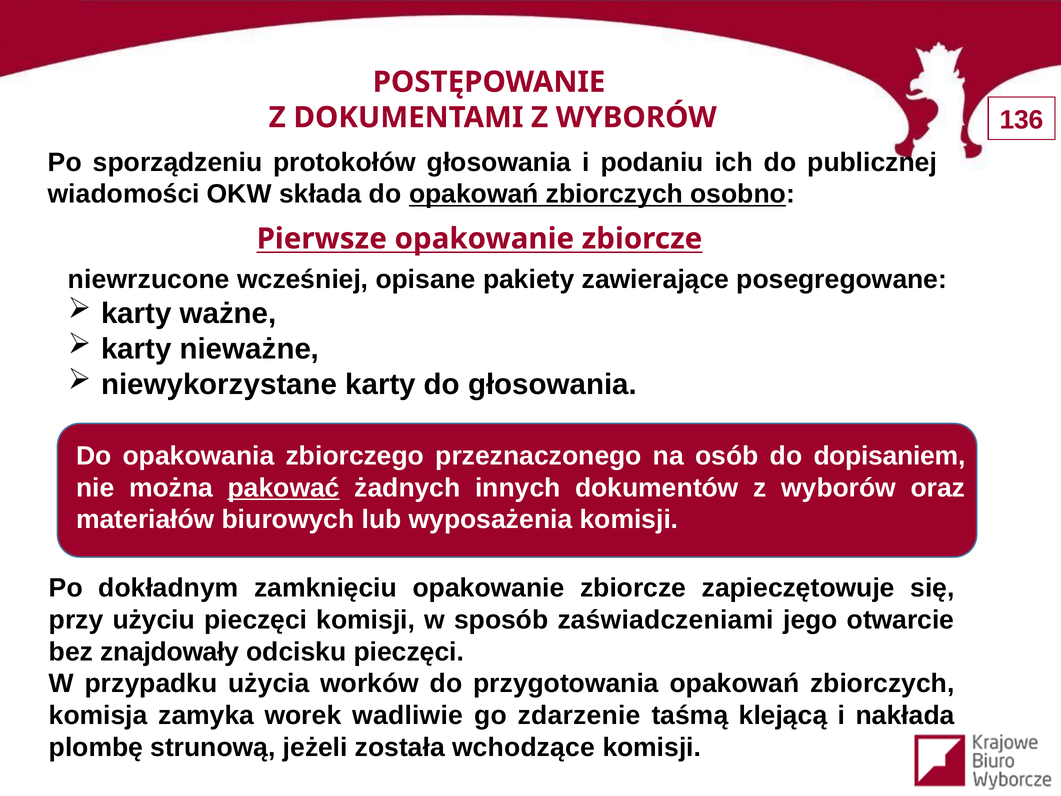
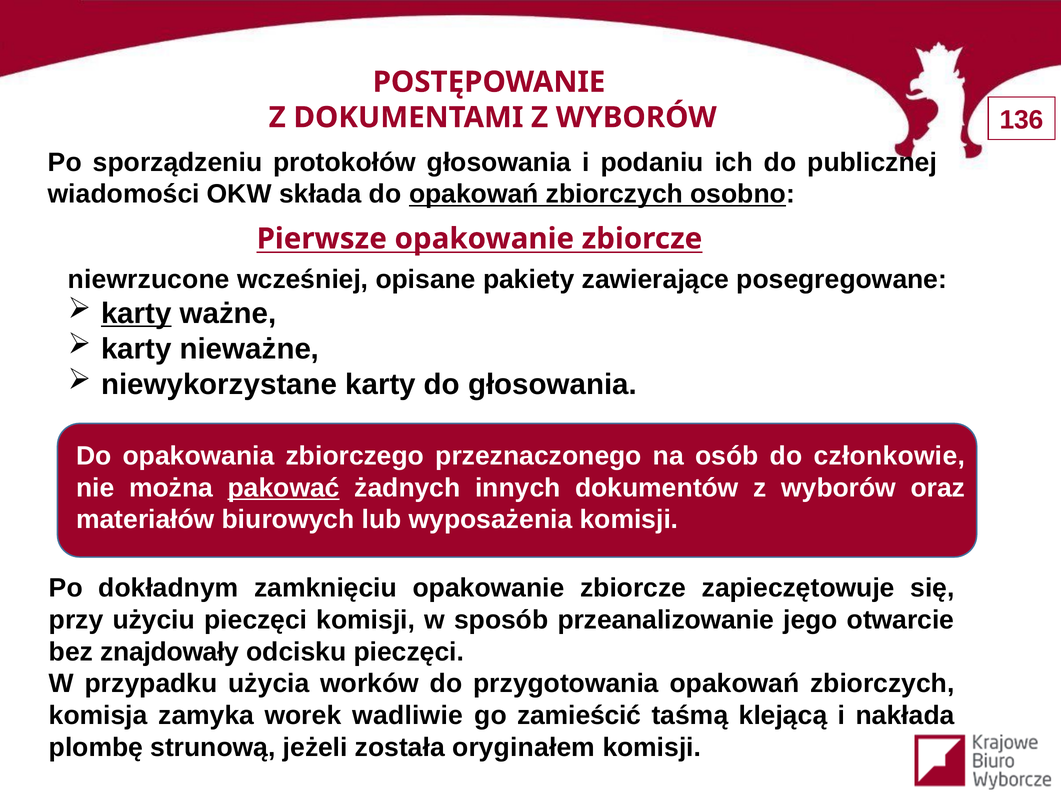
karty underline: none -> present (136, 313)
dopisaniem: dopisaniem -> członkowie (889, 456)
zaświadczeniami: zaświadczeniami -> przeanalizowanie (666, 620)
zdarzenie: zdarzenie -> zamieścić (579, 715)
wchodzące: wchodzące -> oryginałem (524, 747)
